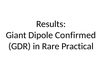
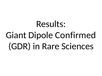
Practical: Practical -> Sciences (77, 47)
